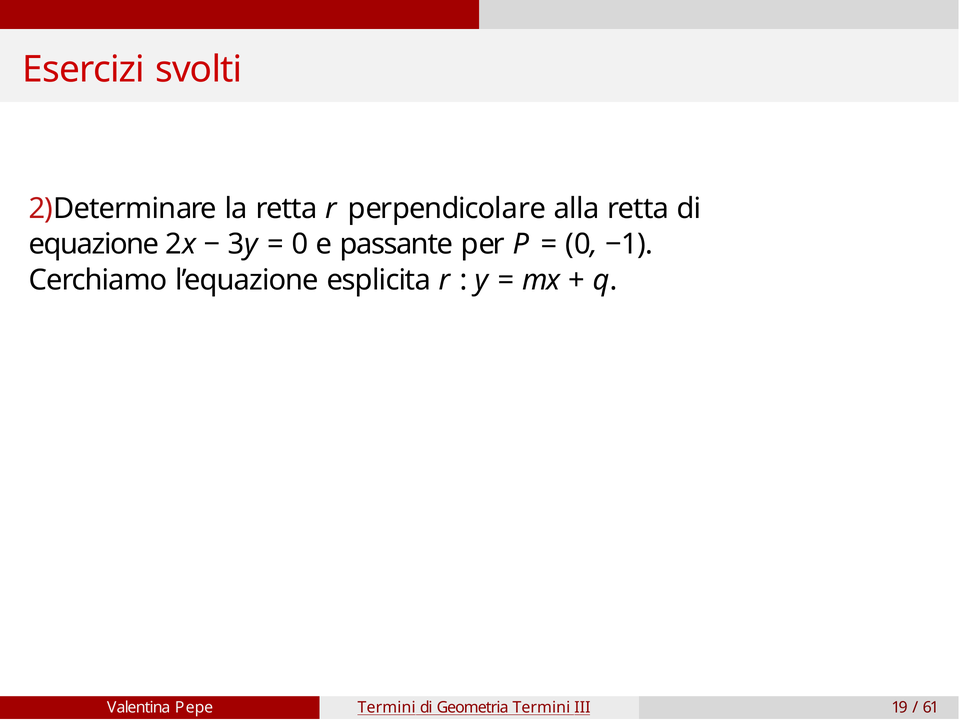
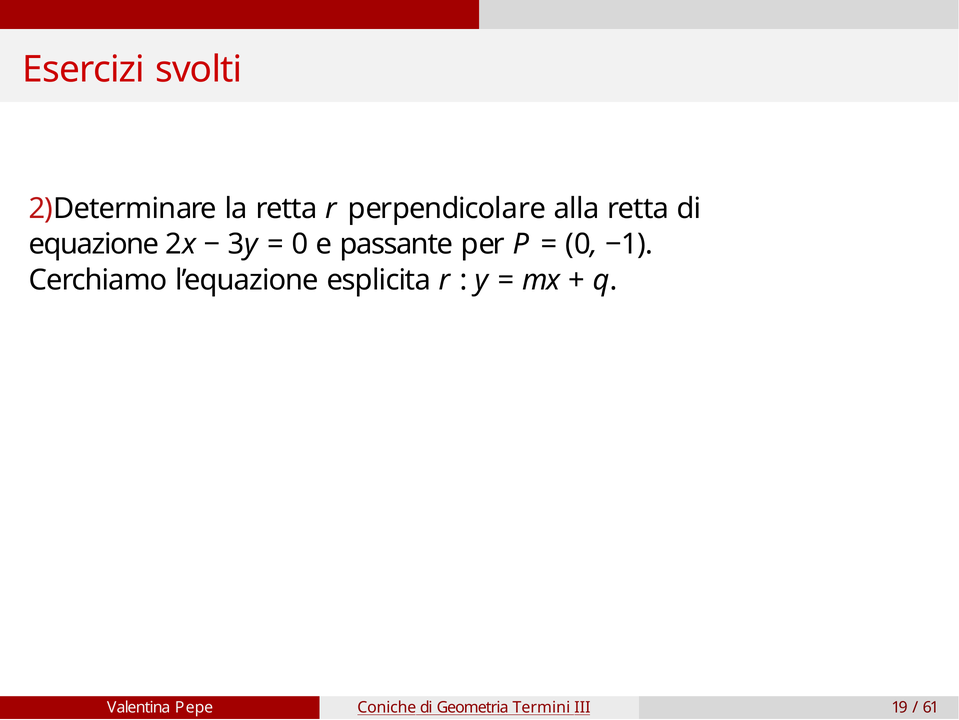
Pepe Termini: Termini -> Coniche (387, 707)
